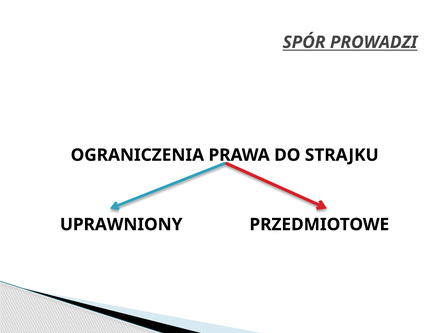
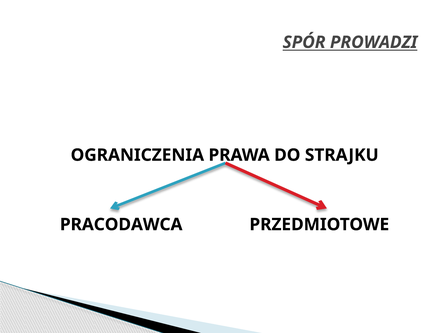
UPRAWNIONY: UPRAWNIONY -> PRACODAWCA (121, 225)
